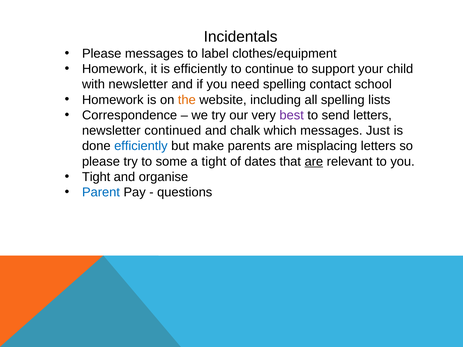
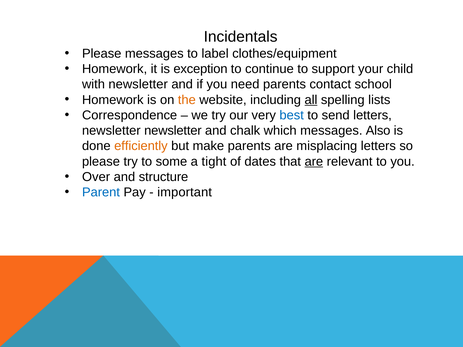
is efficiently: efficiently -> exception (200, 69)
need spelling: spelling -> parents (284, 84)
all underline: none -> present (311, 100)
best colour: purple -> blue (292, 115)
newsletter continued: continued -> newsletter (173, 131)
Just: Just -> Also (378, 131)
efficiently colour: blue -> orange (141, 146)
Tight: Tight -> Over (96, 177)
organise: organise -> structure (164, 177)
questions: questions -> important (185, 192)
